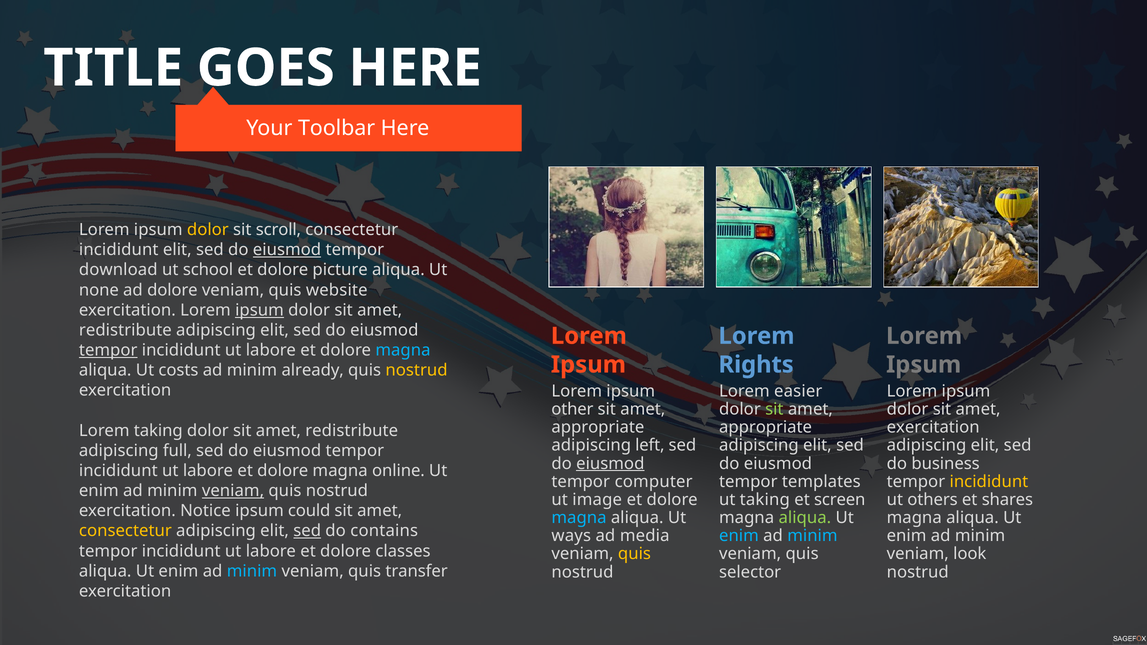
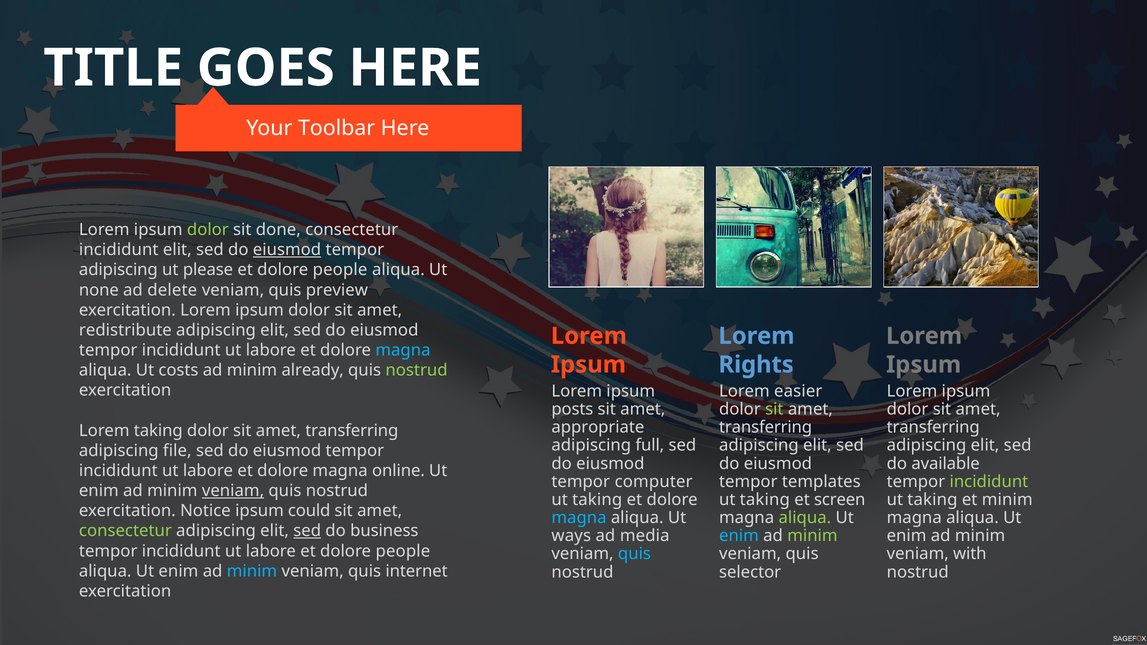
dolor colour: yellow -> light green (208, 230)
scroll: scroll -> done (278, 230)
download: download -> adipiscing (118, 270)
school: school -> please (208, 270)
picture: picture -> people (340, 270)
ad dolore: dolore -> delete (172, 290)
website: website -> preview (337, 290)
ipsum underline: present -> none (259, 310)
tempor underline: present -> none (108, 350)
nostrud colour: yellow -> light green (416, 370)
other: other -> posts (572, 409)
appropriate: appropriate -> transferring (766, 428)
exercitation: exercitation -> transferring (933, 428)
redistribute: redistribute -> transferring (352, 431)
left: left -> full (650, 446)
full: full -> file (177, 451)
eiusmod underline: present -> none (610, 464)
business: business -> available (946, 464)
incididunt colour: yellow -> light green (989, 482)
image: image -> taking (597, 500)
others: others -> taking (932, 500)
et shares: shares -> minim (1007, 500)
consectetur colour: yellow -> light green (125, 531)
contains: contains -> business (384, 531)
minim colour: light blue -> light green (812, 536)
labore et dolore classes: classes -> people (403, 551)
quis colour: yellow -> light blue (634, 554)
look: look -> with (970, 554)
transfer: transfer -> internet (417, 571)
